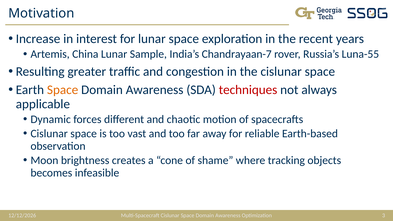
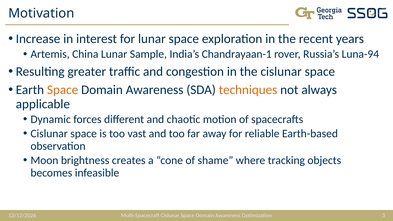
Chandrayaan-7: Chandrayaan-7 -> Chandrayaan-1 (237, 54)
Luna-55: Luna-55 -> Luna-94 (360, 54)
techniques colour: red -> orange (248, 90)
